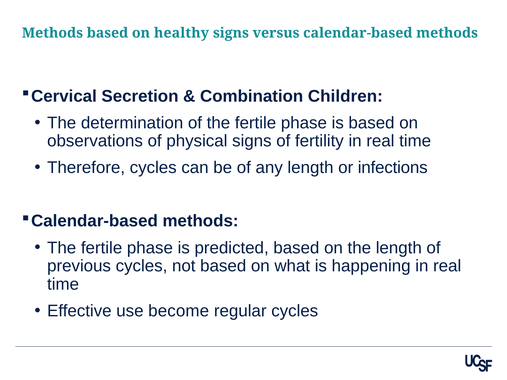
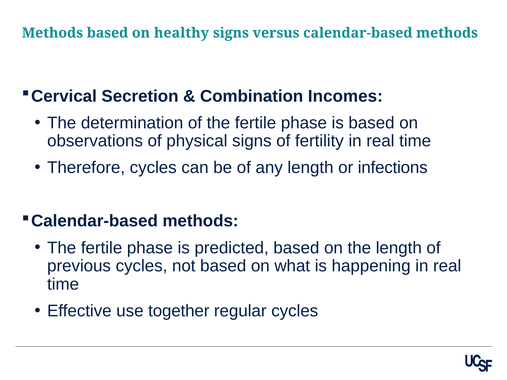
Children: Children -> Incomes (345, 96)
become: become -> together (179, 311)
